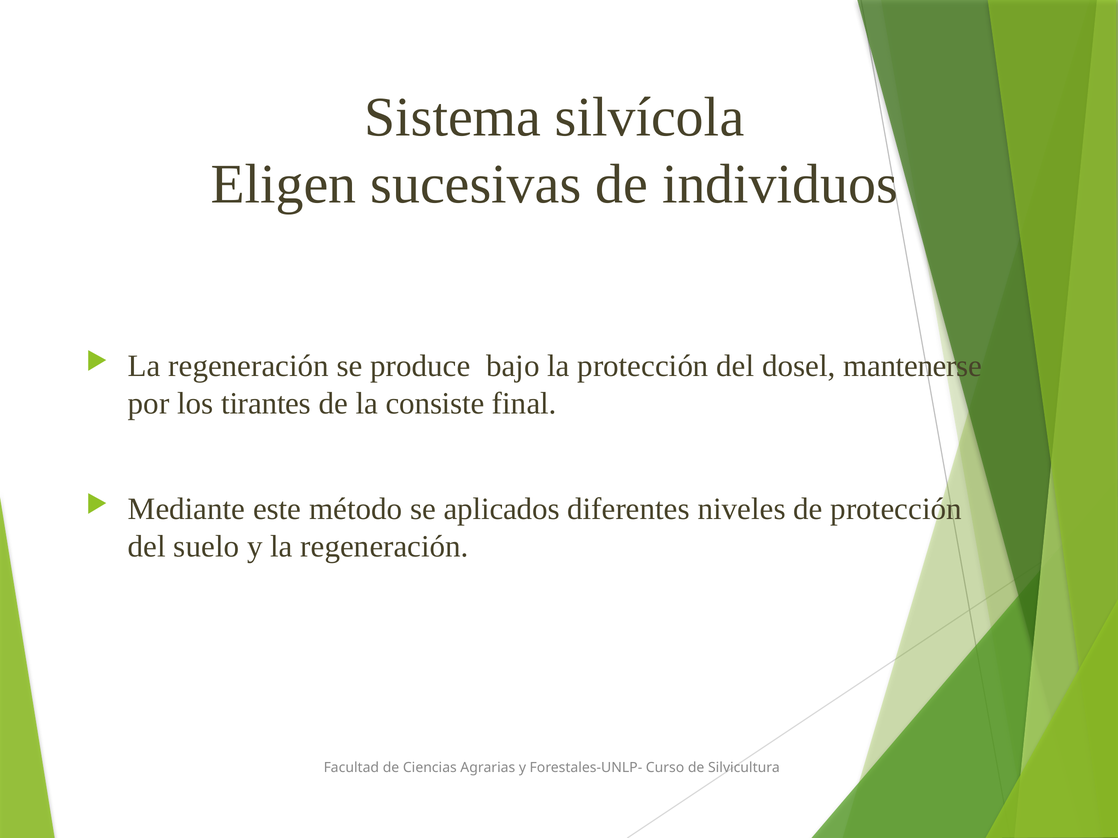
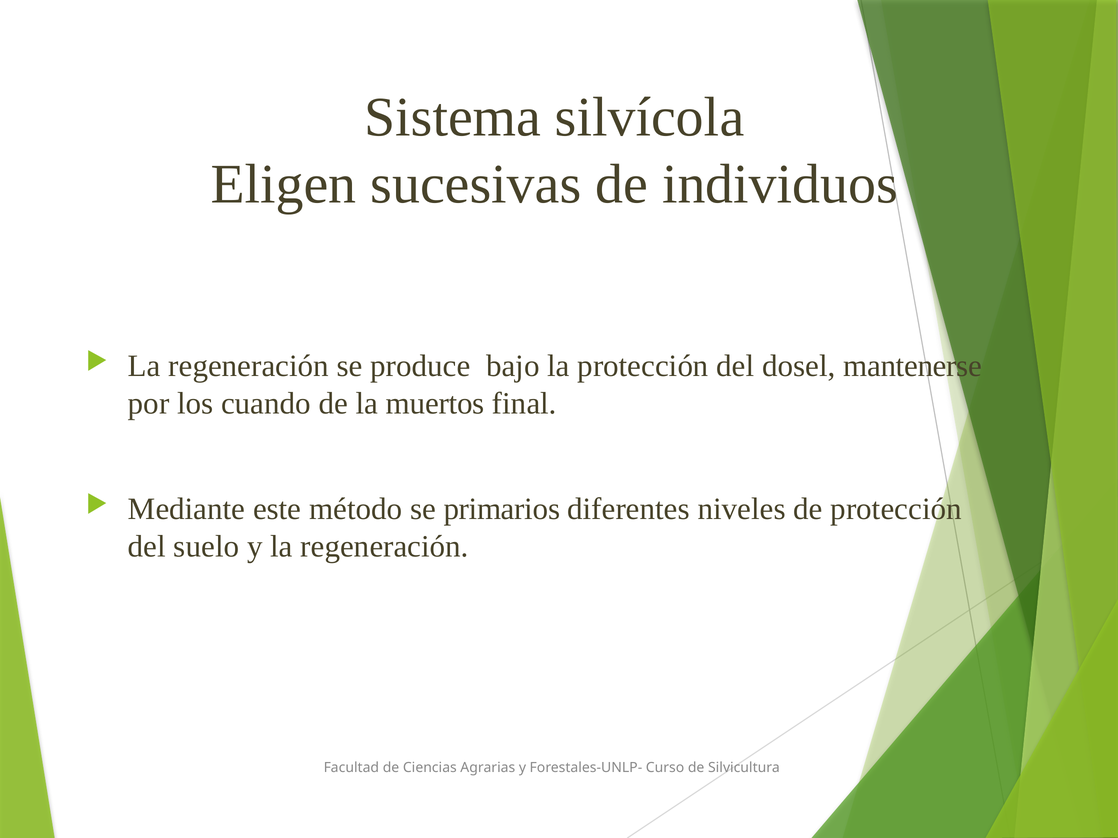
tirantes: tirantes -> cuando (266, 404)
consiste: consiste -> muertos (435, 404)
aplicados: aplicados -> primarios (502, 509)
